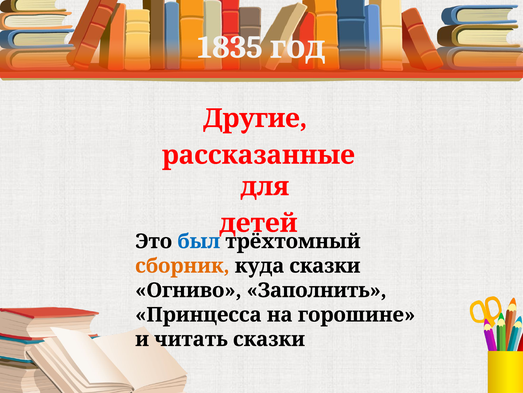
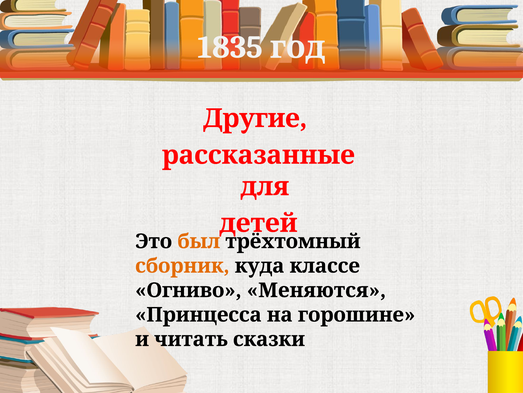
был colour: blue -> orange (199, 241)
куда сказки: сказки -> классе (325, 265)
Заполнить: Заполнить -> Меняются (316, 290)
